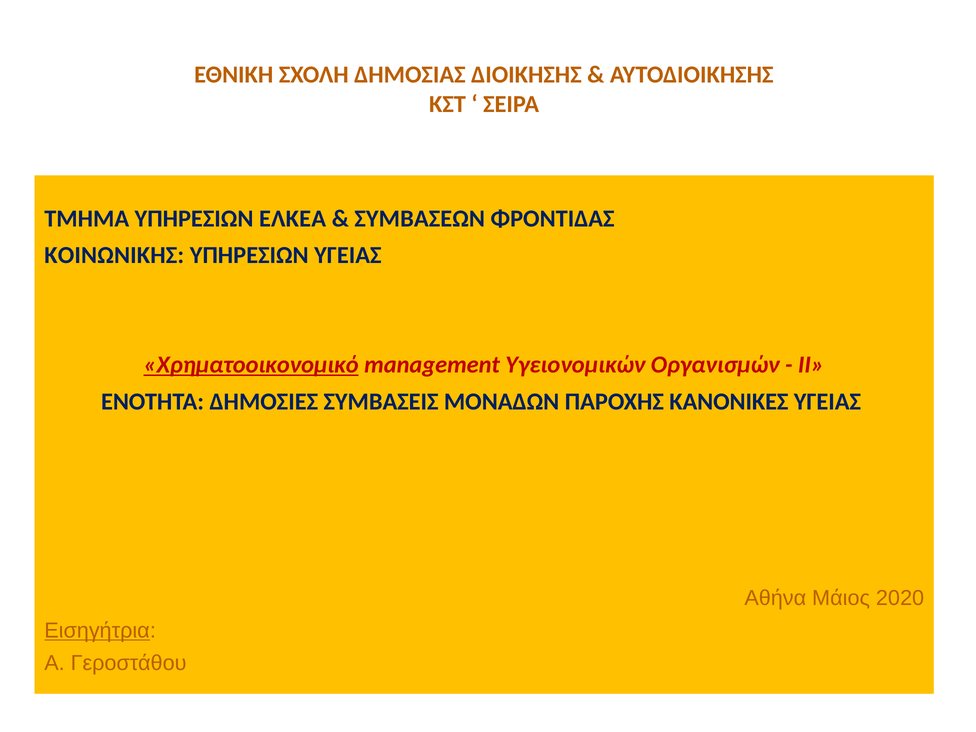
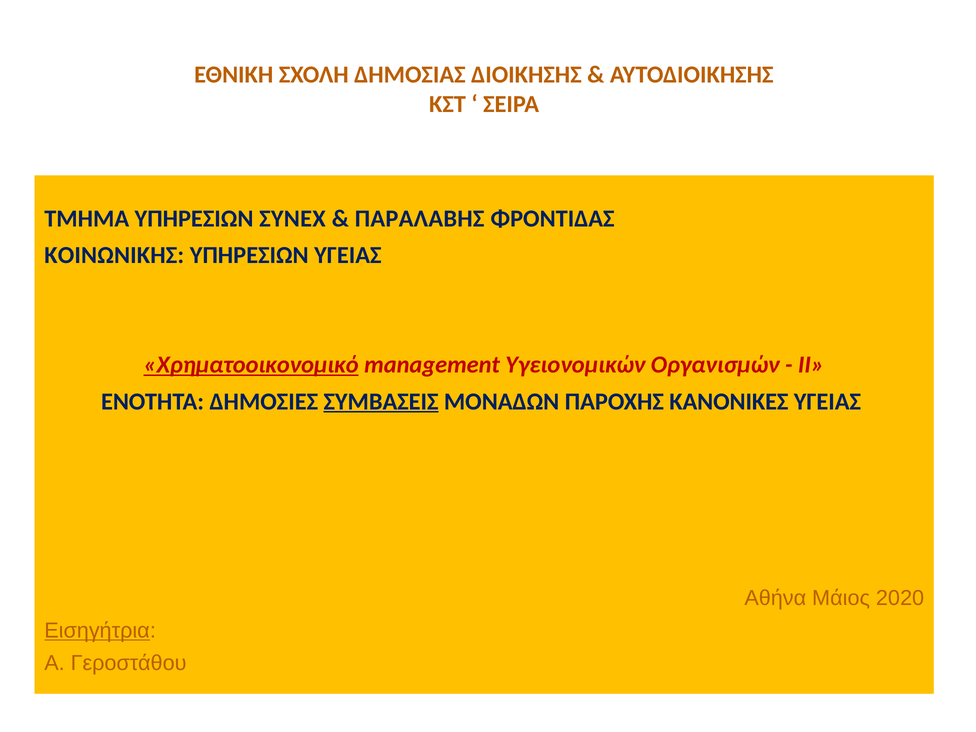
ΕΛΚΕΑ: ΕΛΚΕΑ -> ΣΥΝΕΧ (292, 219)
ΣΥΜΒΑΣΕΩΝ: ΣΥΜΒΑΣΕΩΝ -> ΠΑΡΑΛΑΒΗΣ (420, 219)
ΣΥΜΒΑΣΕΙΣ underline: none -> present (381, 401)
